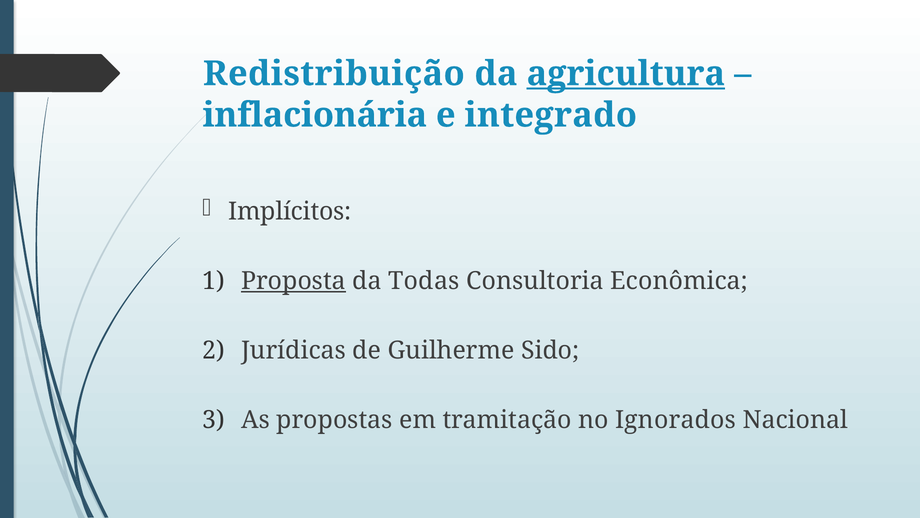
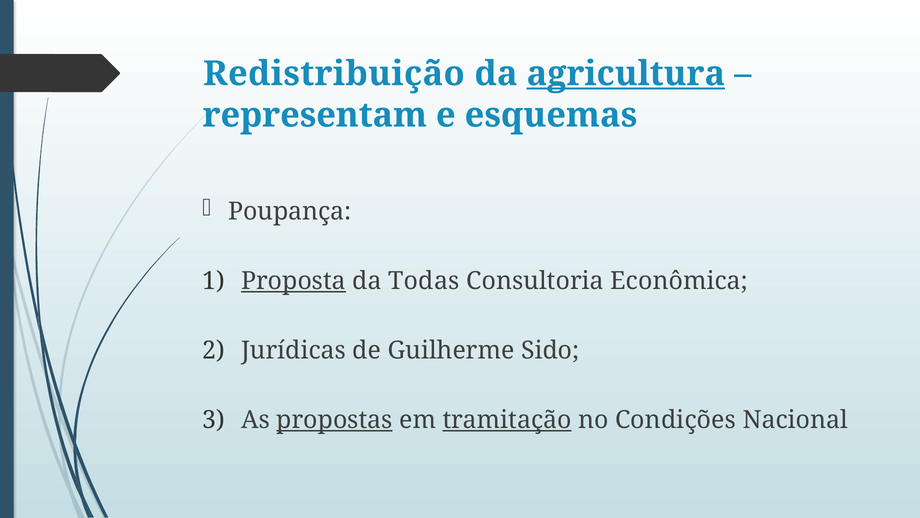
inflacionária: inflacionária -> representam (315, 115)
integrado: integrado -> esquemas (551, 115)
Implícitos: Implícitos -> Poupança (290, 211)
propostas underline: none -> present (335, 420)
tramitação underline: none -> present (507, 420)
Ignorados: Ignorados -> Condições (676, 420)
